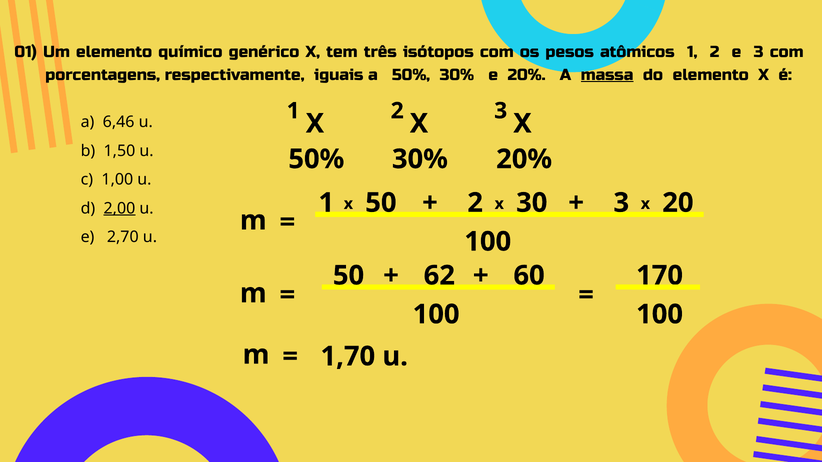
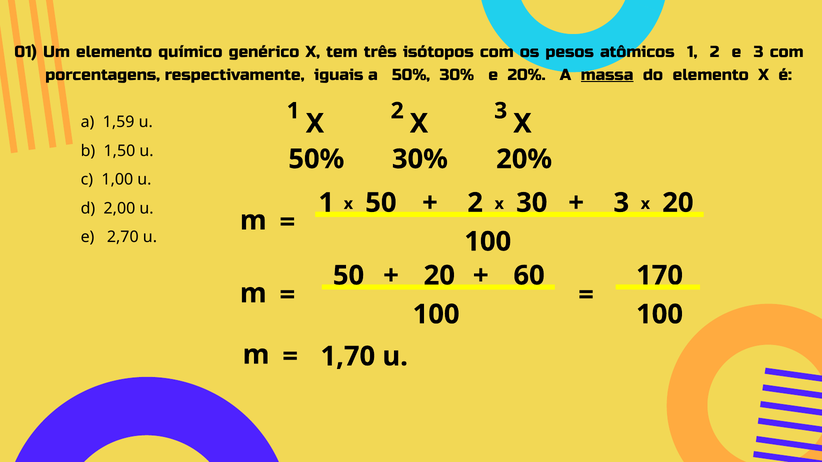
6,46: 6,46 -> 1,59 (119, 122)
2,00 underline: present -> none (119, 208)
62: 62 -> 20 (439, 276)
